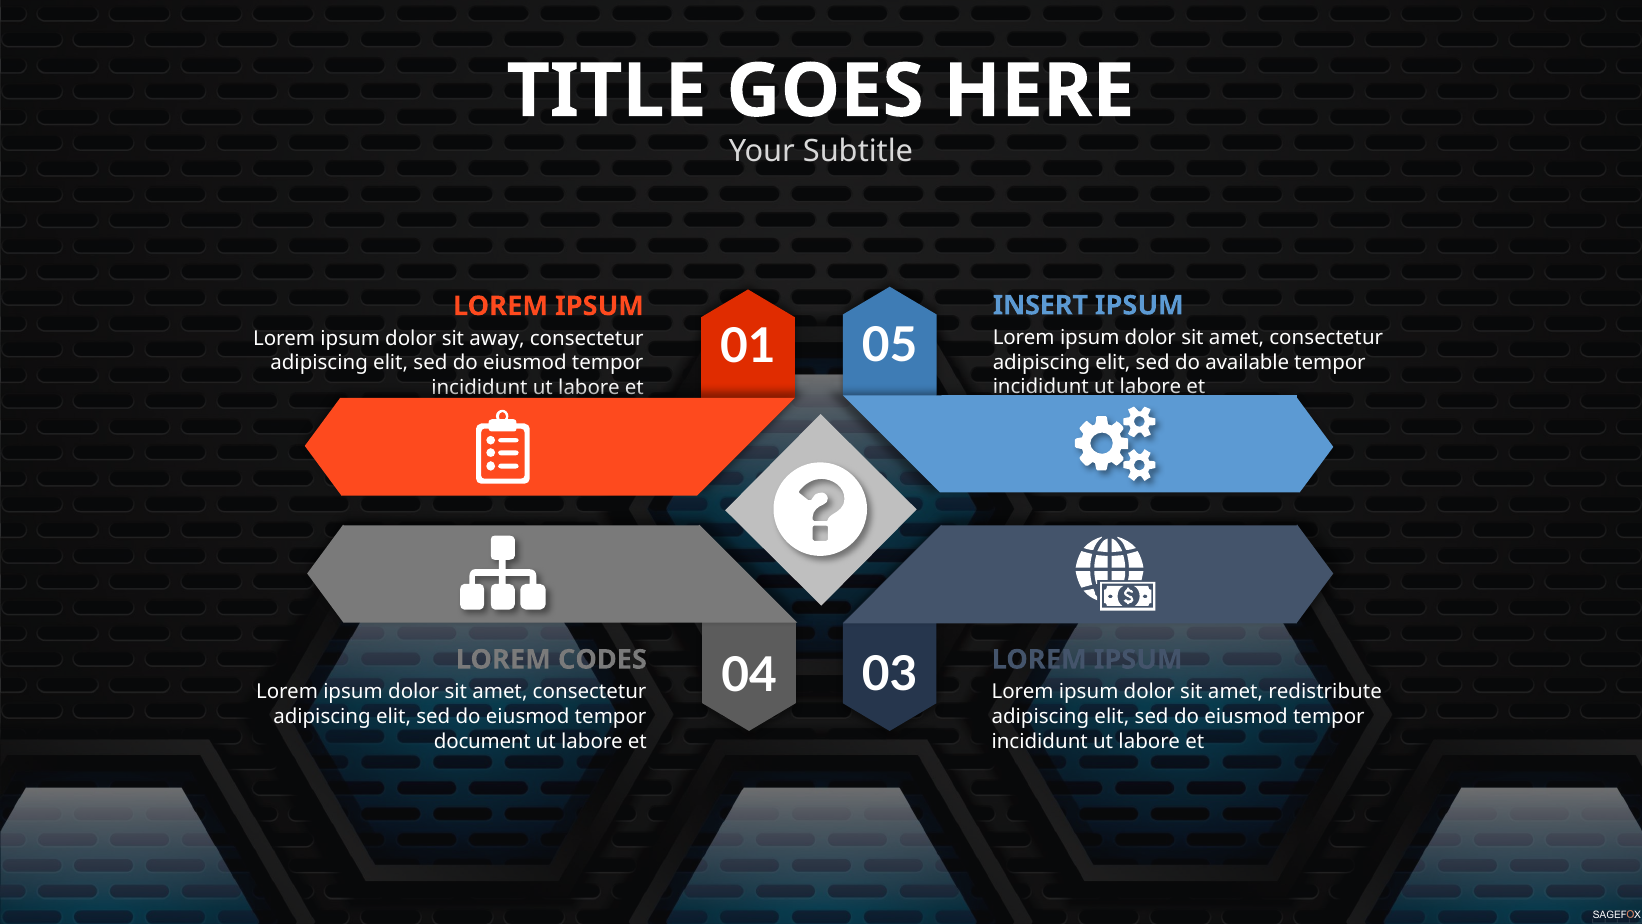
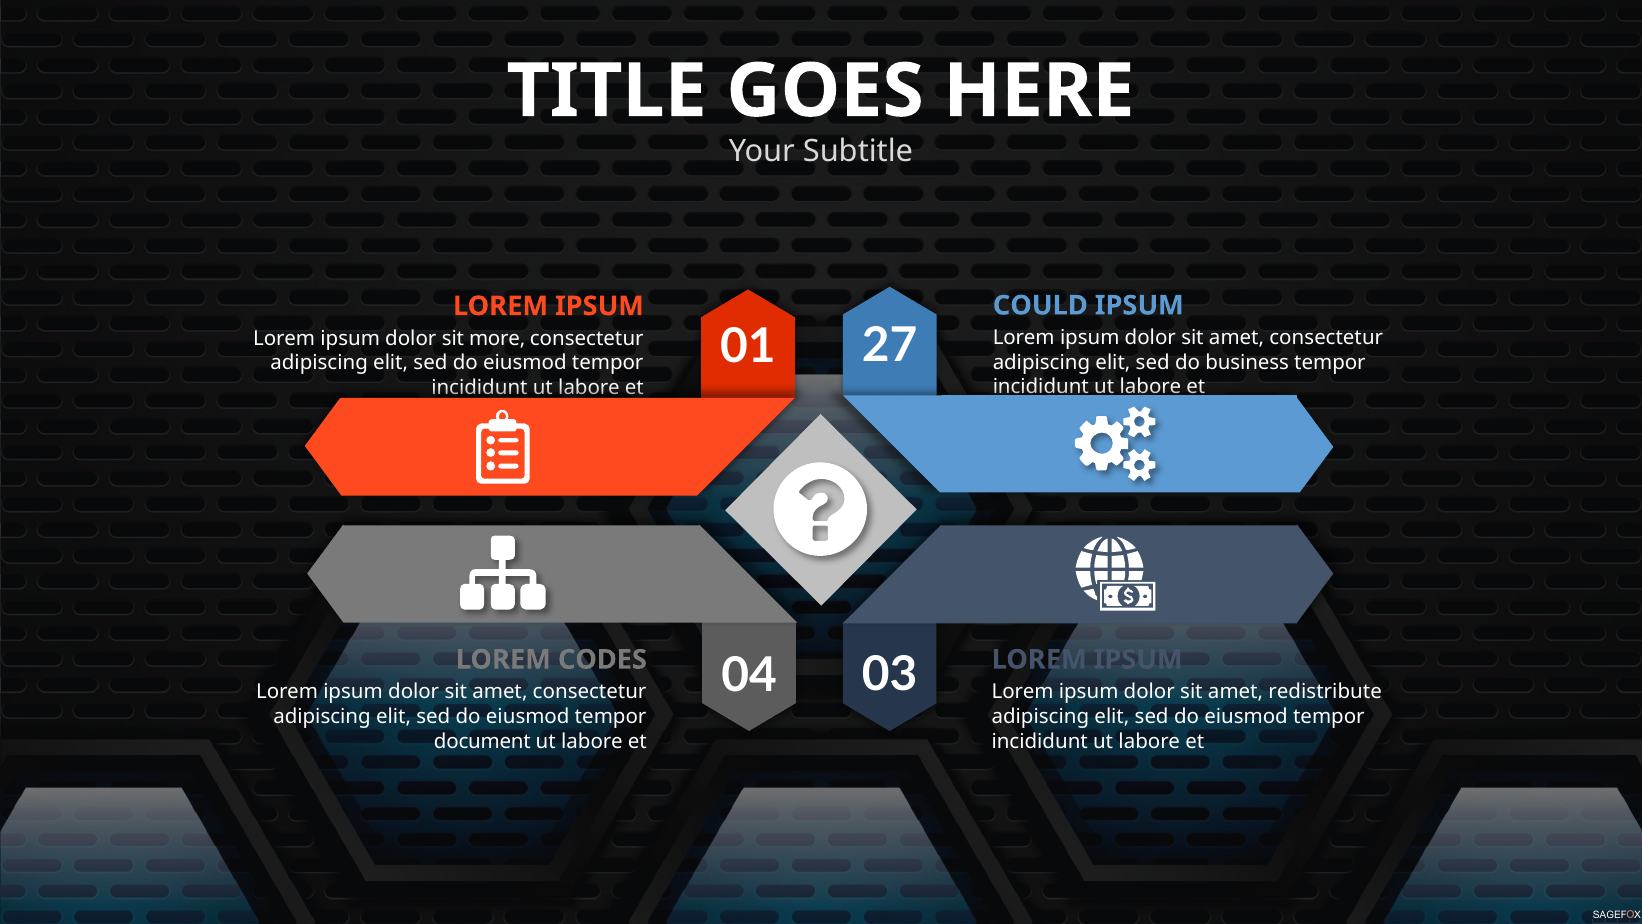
INSERT: INSERT -> COULD (1040, 305)
05: 05 -> 27 (890, 346)
away: away -> more (497, 338)
available: available -> business (1247, 362)
